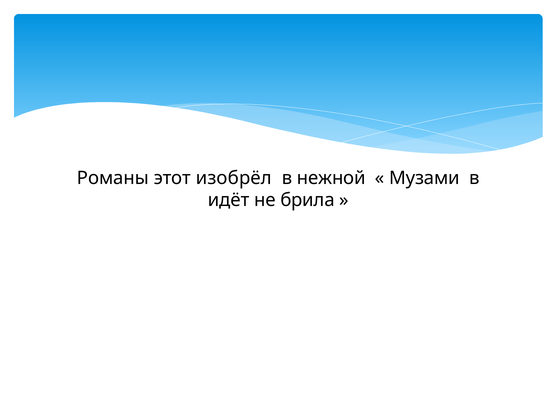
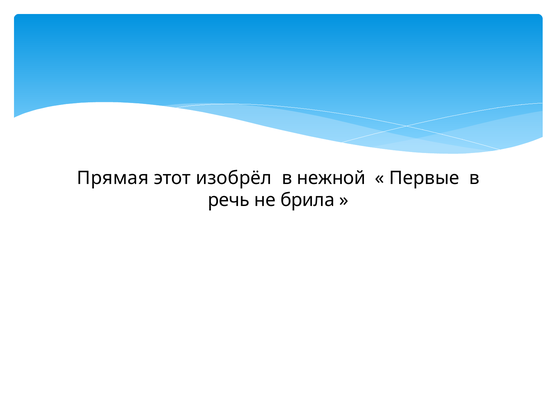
Романы: Романы -> Прямая (113, 178)
Музами: Музами -> Первые (424, 178)
идёт: идёт -> речь (229, 200)
